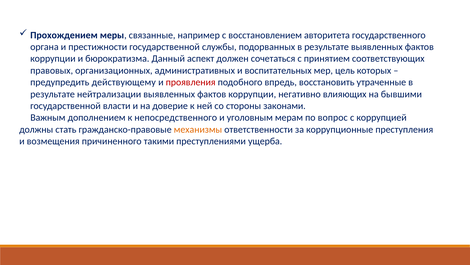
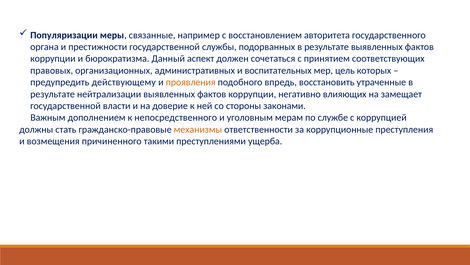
Прохождением: Прохождением -> Популяризации (64, 35)
проявления colour: red -> orange (191, 82)
бывшими: бывшими -> замещает (401, 94)
вопрос: вопрос -> службе (333, 117)
